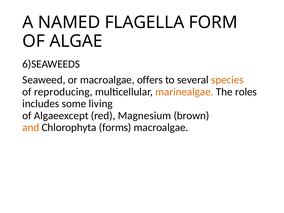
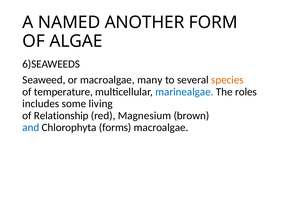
FLAGELLA: FLAGELLA -> ANOTHER (145, 22)
offers: offers -> many (150, 80)
reproducing: reproducing -> temperature (63, 92)
marinealgae colour: orange -> blue (184, 92)
Algaeexcept: Algaeexcept -> Relationship (61, 116)
and colour: orange -> blue (31, 127)
